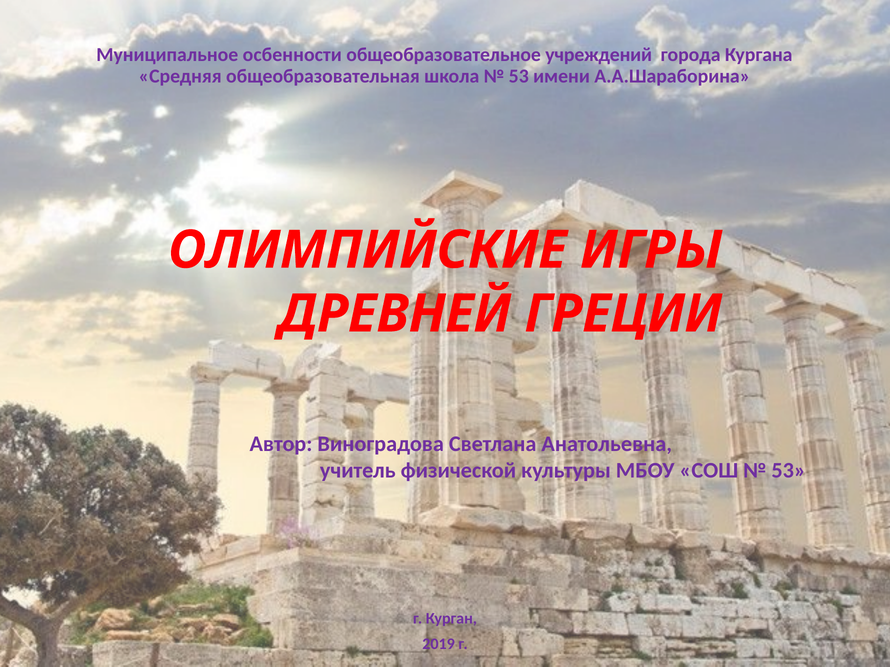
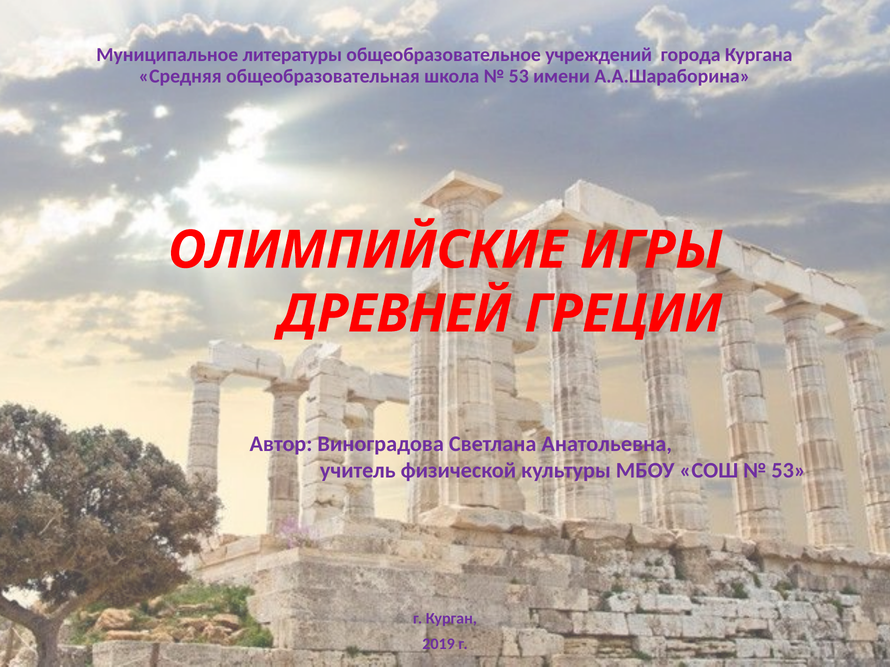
осбенности: осбенности -> литературы (292, 55)
